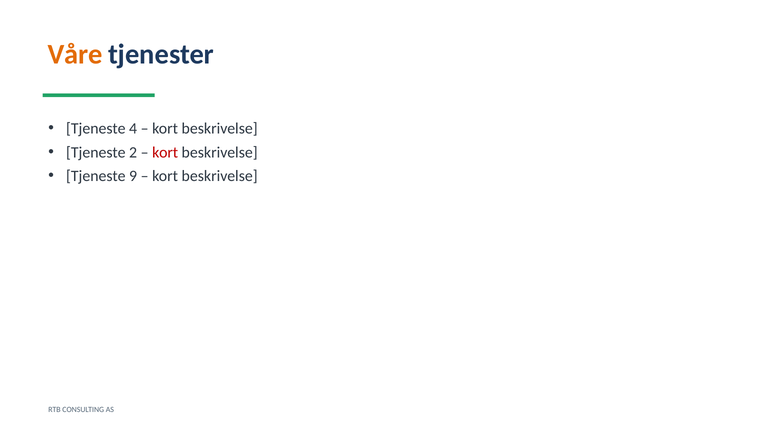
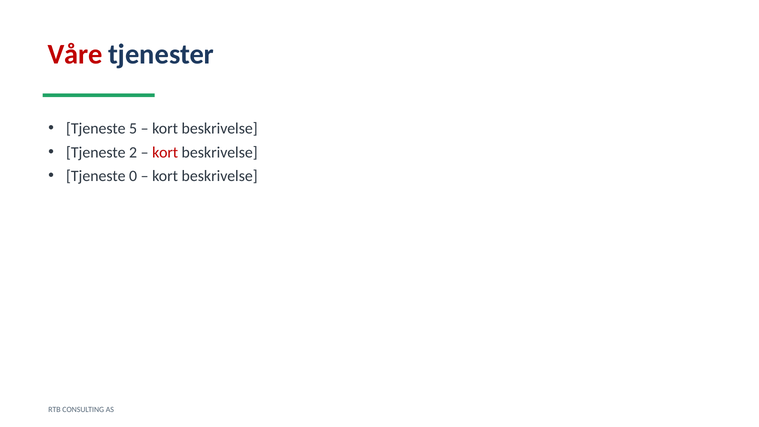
Våre colour: orange -> red (75, 54)
4: 4 -> 5 (133, 129)
9: 9 -> 0 (133, 176)
